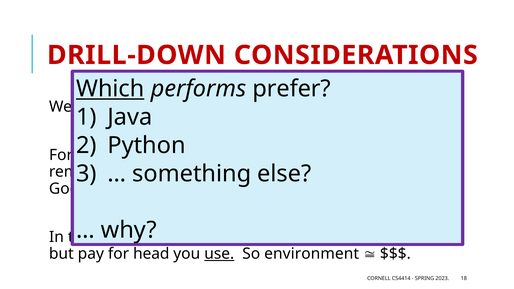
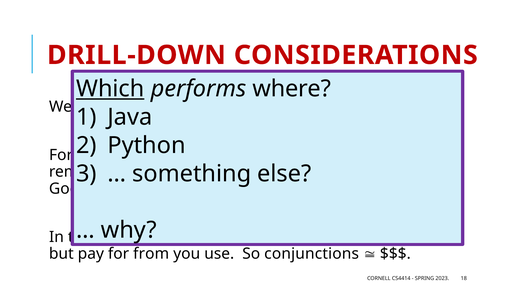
prefer: prefer -> where (292, 89)
head: head -> from (151, 254)
use underline: present -> none (219, 254)
environment: environment -> conjunctions (312, 254)
